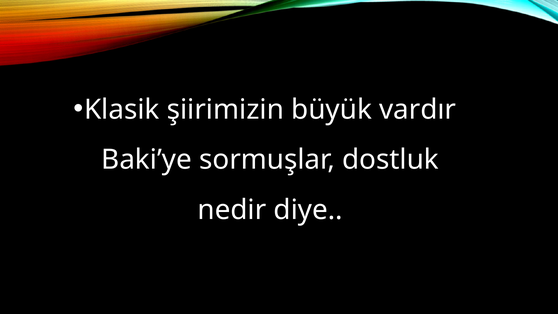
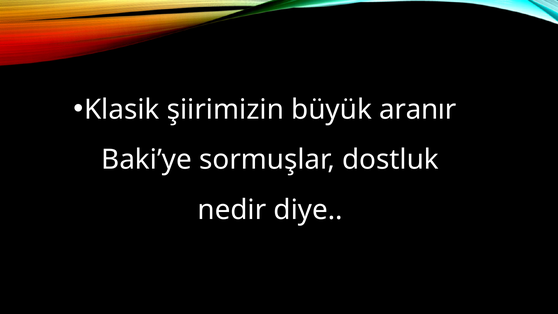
vardır: vardır -> aranır (418, 109)
